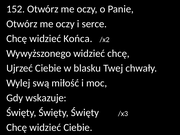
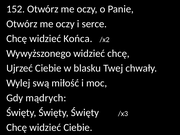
wskazuje: wskazuje -> mądrych (46, 98)
